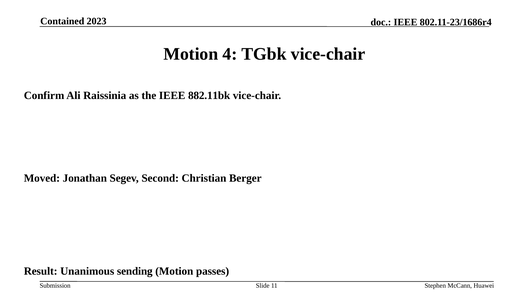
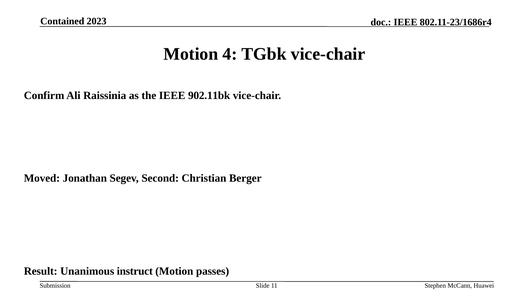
882.11bk: 882.11bk -> 902.11bk (209, 95)
sending: sending -> instruct (135, 271)
